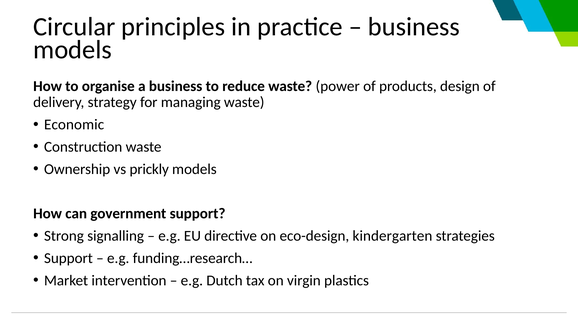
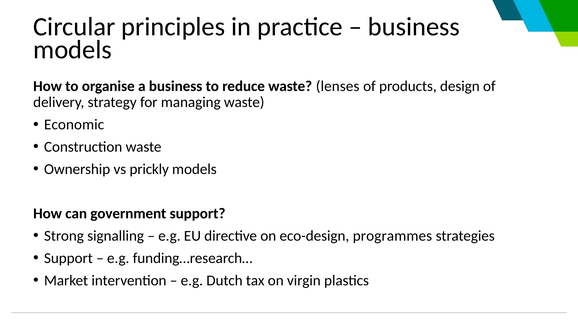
power: power -> lenses (338, 86)
kindergarten: kindergarten -> programmes (392, 236)
